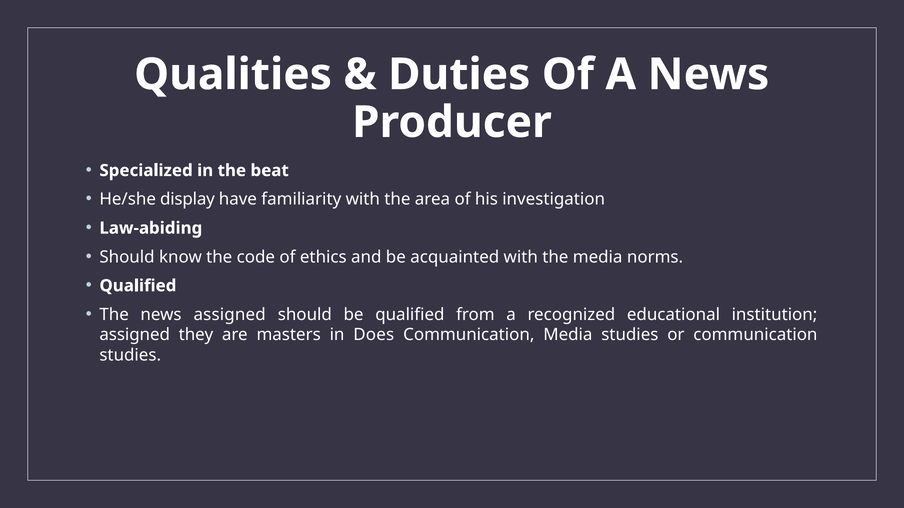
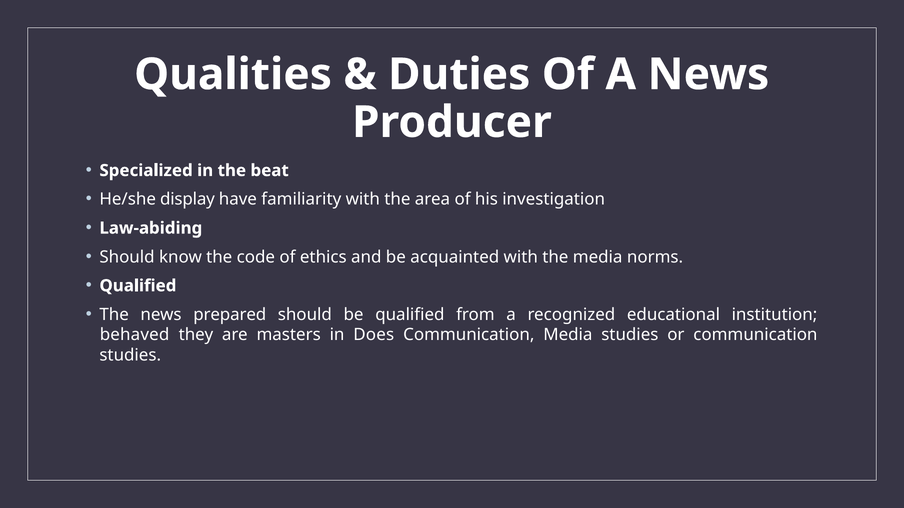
news assigned: assigned -> prepared (230, 315)
assigned: assigned -> behaved (135, 335)
